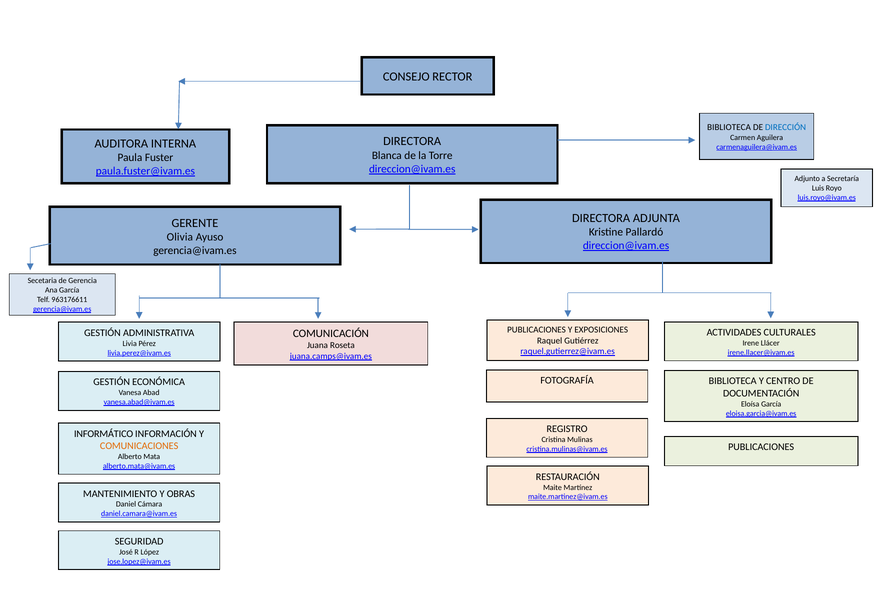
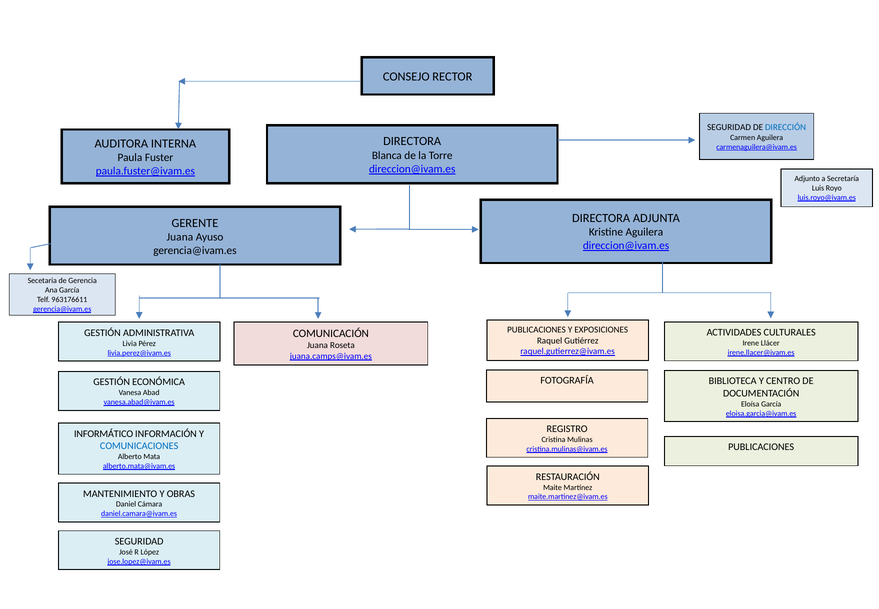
BIBLIOTECA: BIBLIOTECA -> SEGURIDAD (729, 127)
Kristine Pallardó: Pallardó -> Aguilera (644, 232)
Olivia: Olivia -> Juana (180, 237)
COMUNICACIONES colour: orange -> blue (139, 446)
